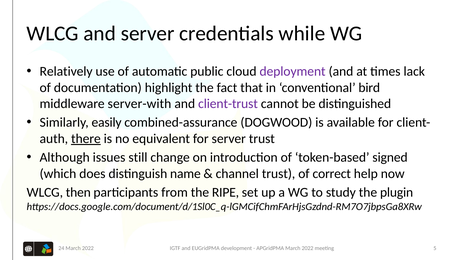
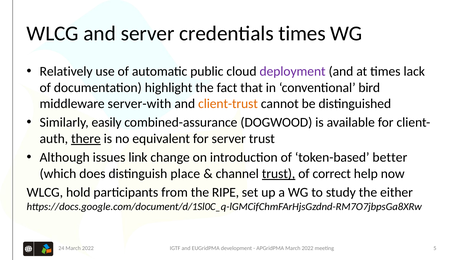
credentials while: while -> times (302, 34)
client-trust colour: purple -> orange (228, 104)
still: still -> link (138, 158)
signed: signed -> better (390, 158)
name: name -> place (185, 174)
trust underline: none -> present (279, 174)
then: then -> hold (78, 193)
plugin: plugin -> either (397, 193)
